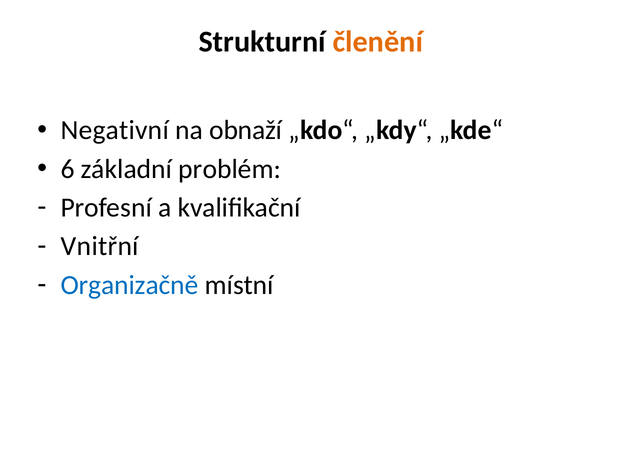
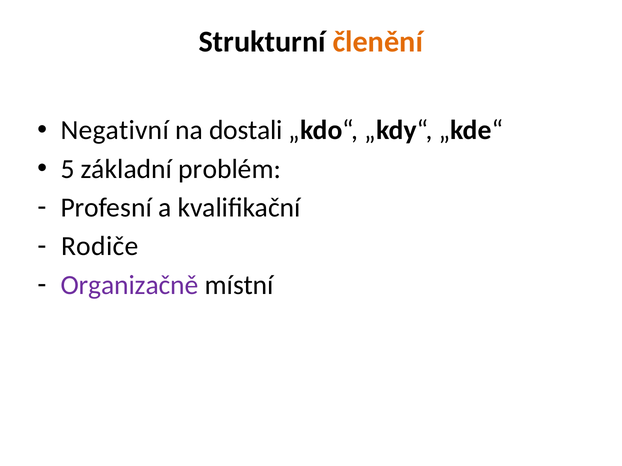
obnaží: obnaží -> dostali (246, 130)
6: 6 -> 5 (68, 169)
Vnitřní: Vnitřní -> Rodiče (100, 247)
Organizačně colour: blue -> purple (130, 285)
